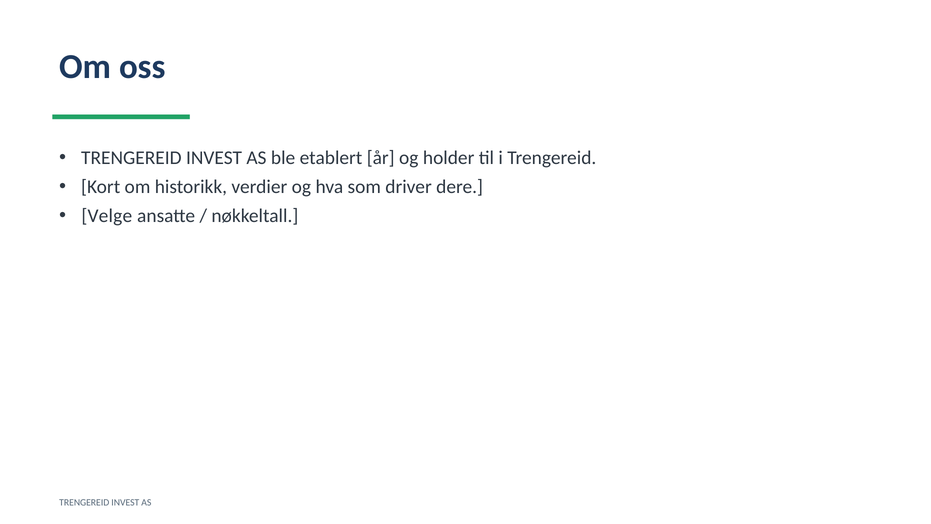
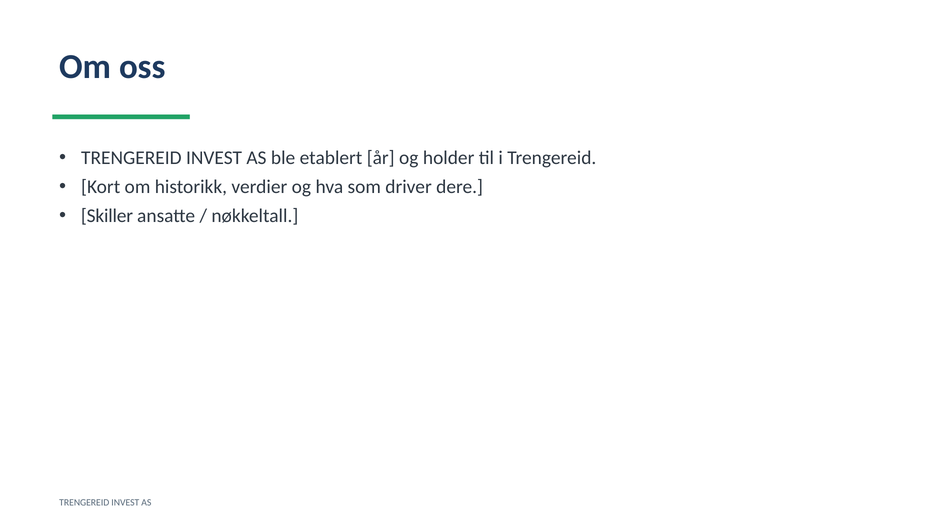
Velge: Velge -> Skiller (107, 216)
